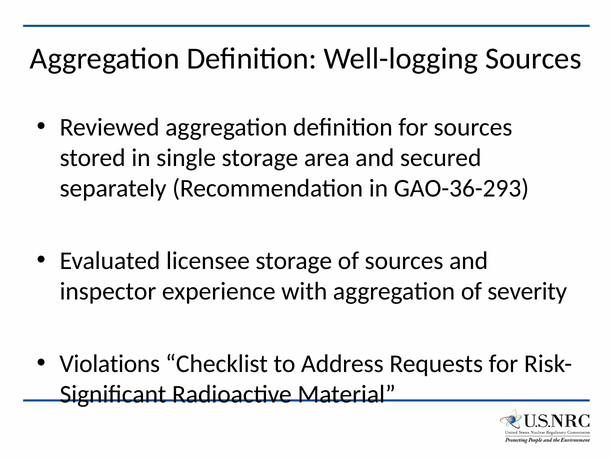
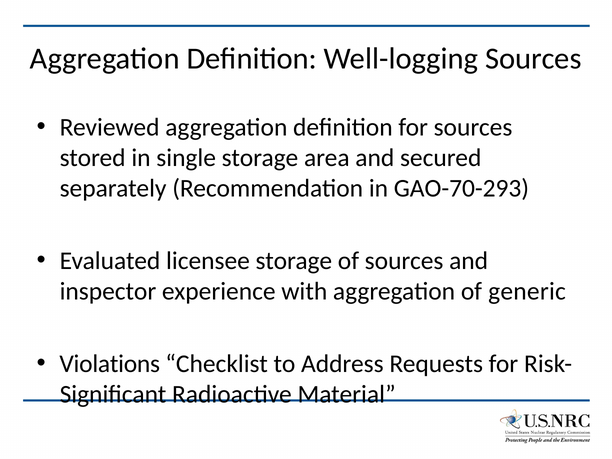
GAO-36-293: GAO-36-293 -> GAO-70-293 (461, 188)
severity: severity -> generic (527, 291)
